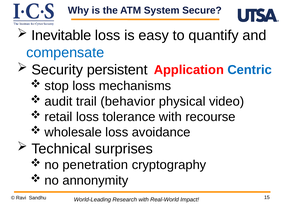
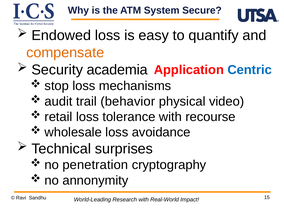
Inevitable: Inevitable -> Endowed (61, 35)
compensate colour: blue -> orange (65, 53)
persistent: persistent -> academia (117, 70)
